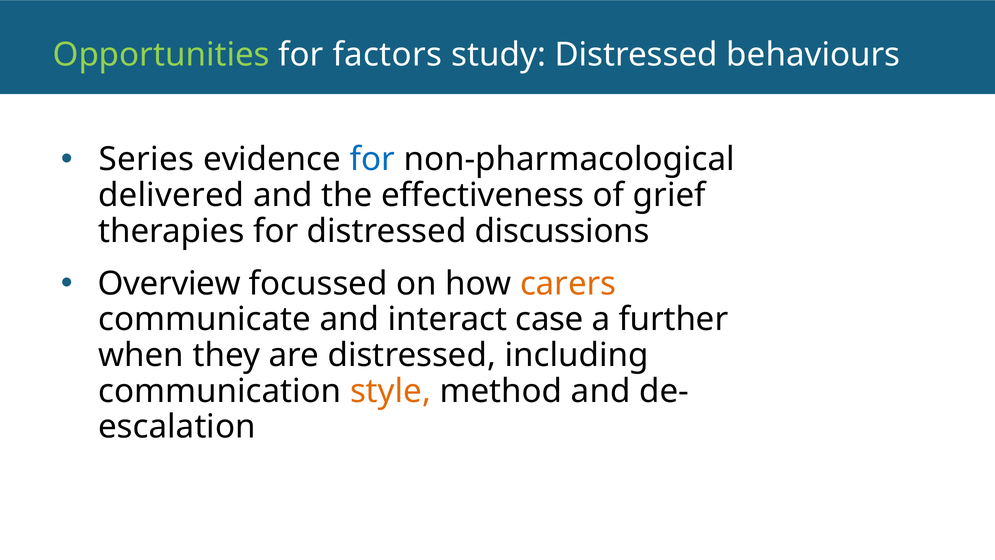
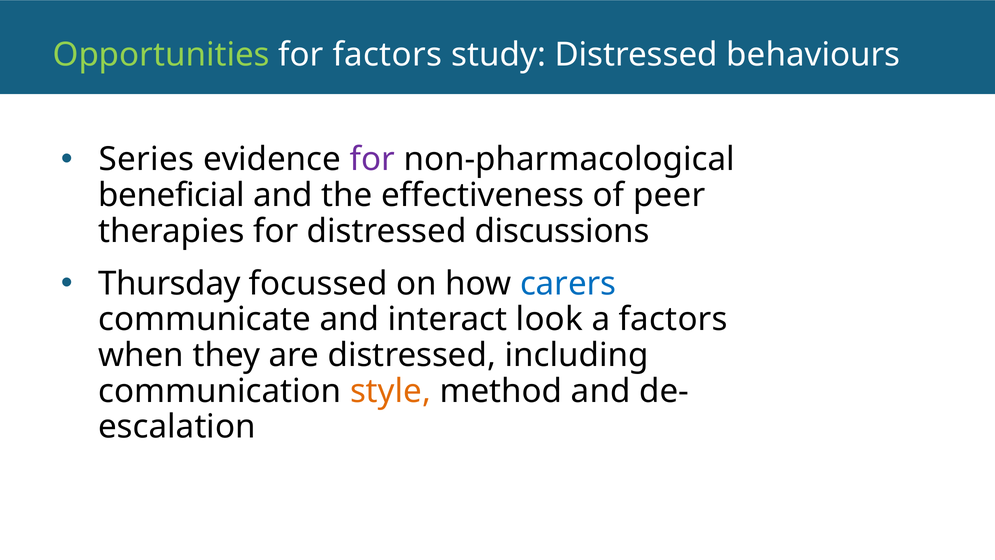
for colour: blue -> purple (372, 159)
delivered: delivered -> beneficial (172, 195)
grief: grief -> peer (669, 195)
Overview: Overview -> Thursday (169, 283)
carers colour: orange -> blue (568, 283)
case: case -> look (549, 319)
a further: further -> factors (673, 319)
